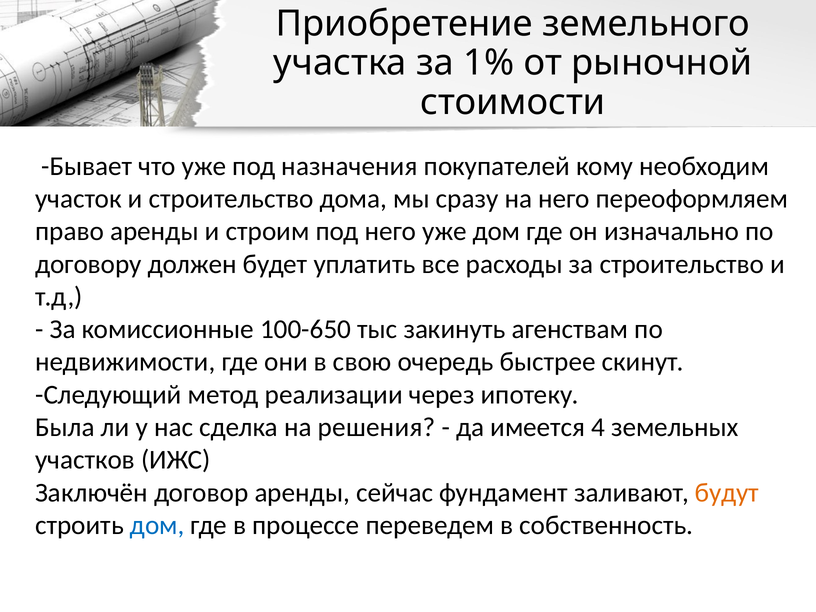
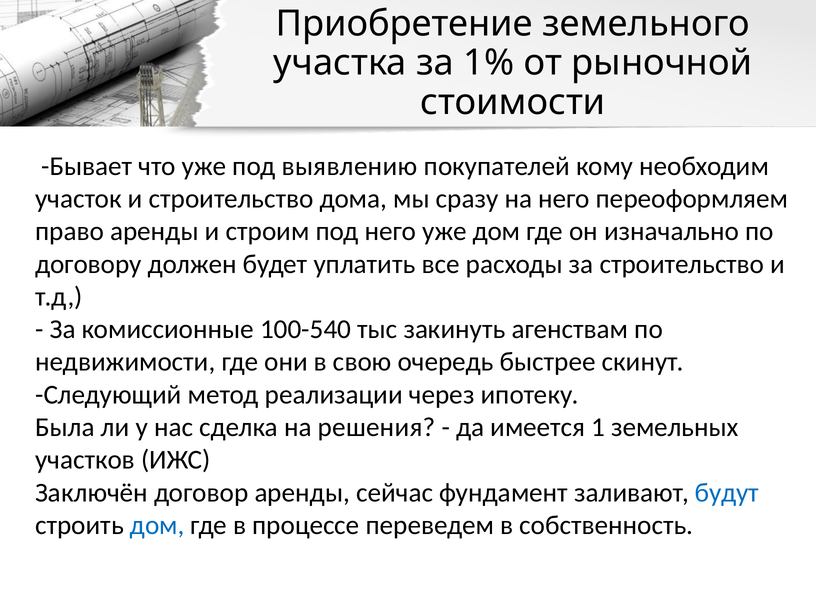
назначения: назначения -> выявлению (349, 166)
100-650: 100-650 -> 100-540 (306, 329)
4: 4 -> 1 (598, 427)
будут colour: orange -> blue (727, 493)
